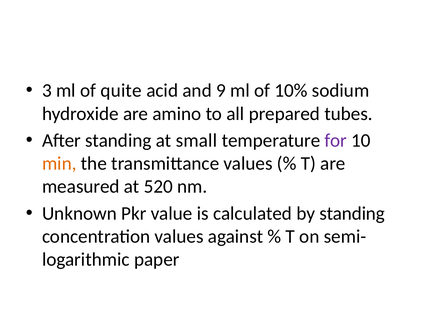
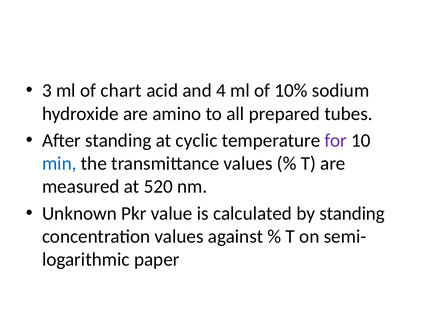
quite: quite -> chart (121, 90)
9: 9 -> 4 (221, 90)
small: small -> cyclic (197, 140)
min colour: orange -> blue (59, 163)
